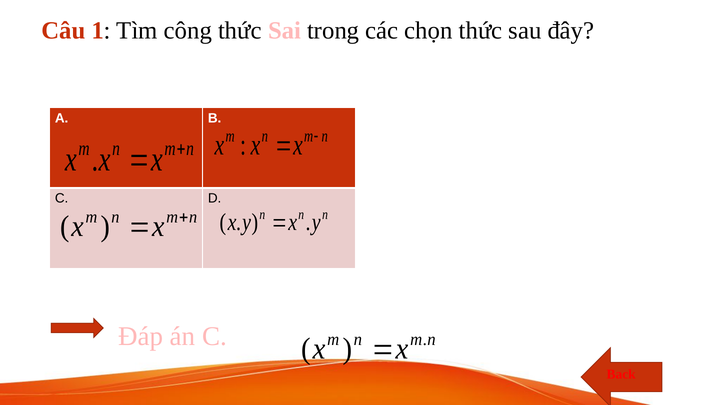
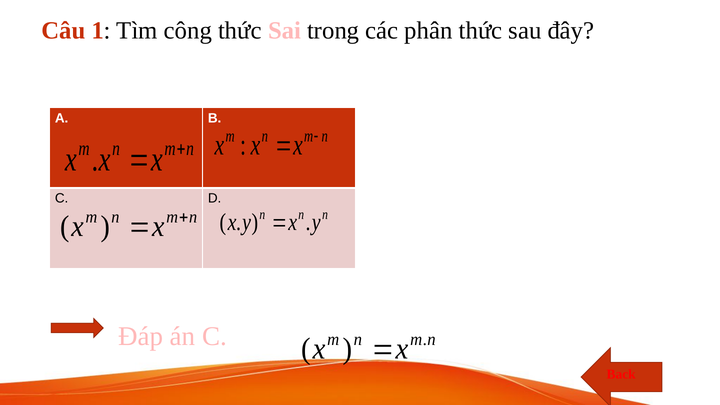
chọn: chọn -> phân (429, 30)
